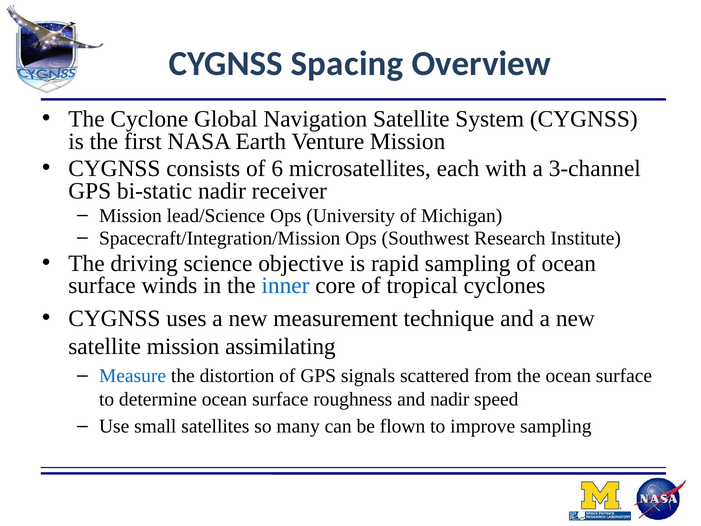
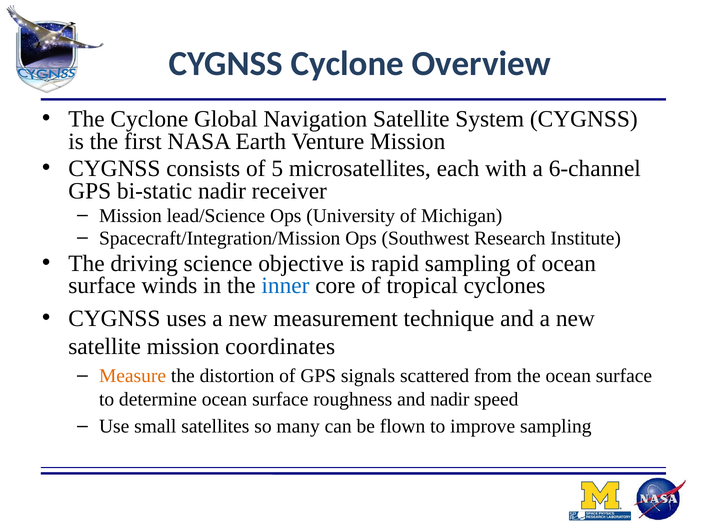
CYGNSS Spacing: Spacing -> Cyclone (347, 64)
6: 6 -> 5 (277, 168)
3-channel: 3-channel -> 6-channel (595, 168)
assimilating: assimilating -> coordinates (280, 346)
Measure colour: blue -> orange (133, 376)
